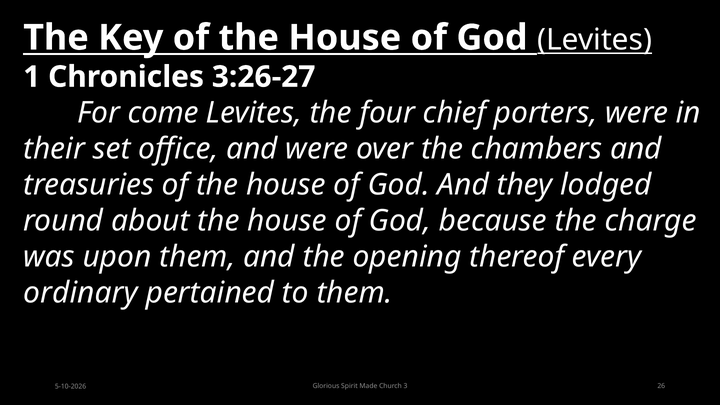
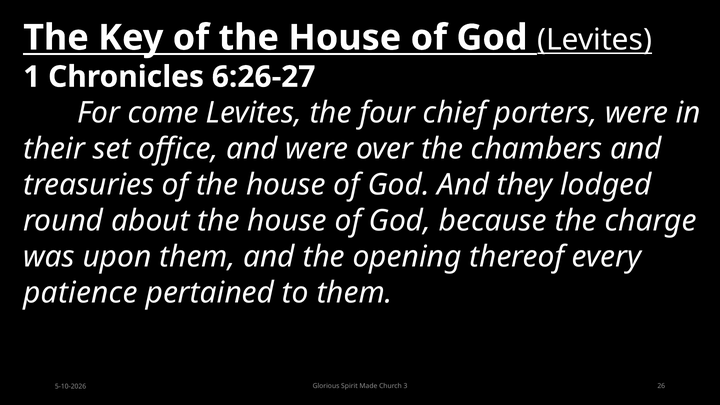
3:26-27: 3:26-27 -> 6:26-27 (264, 77)
ordinary: ordinary -> patience (80, 293)
